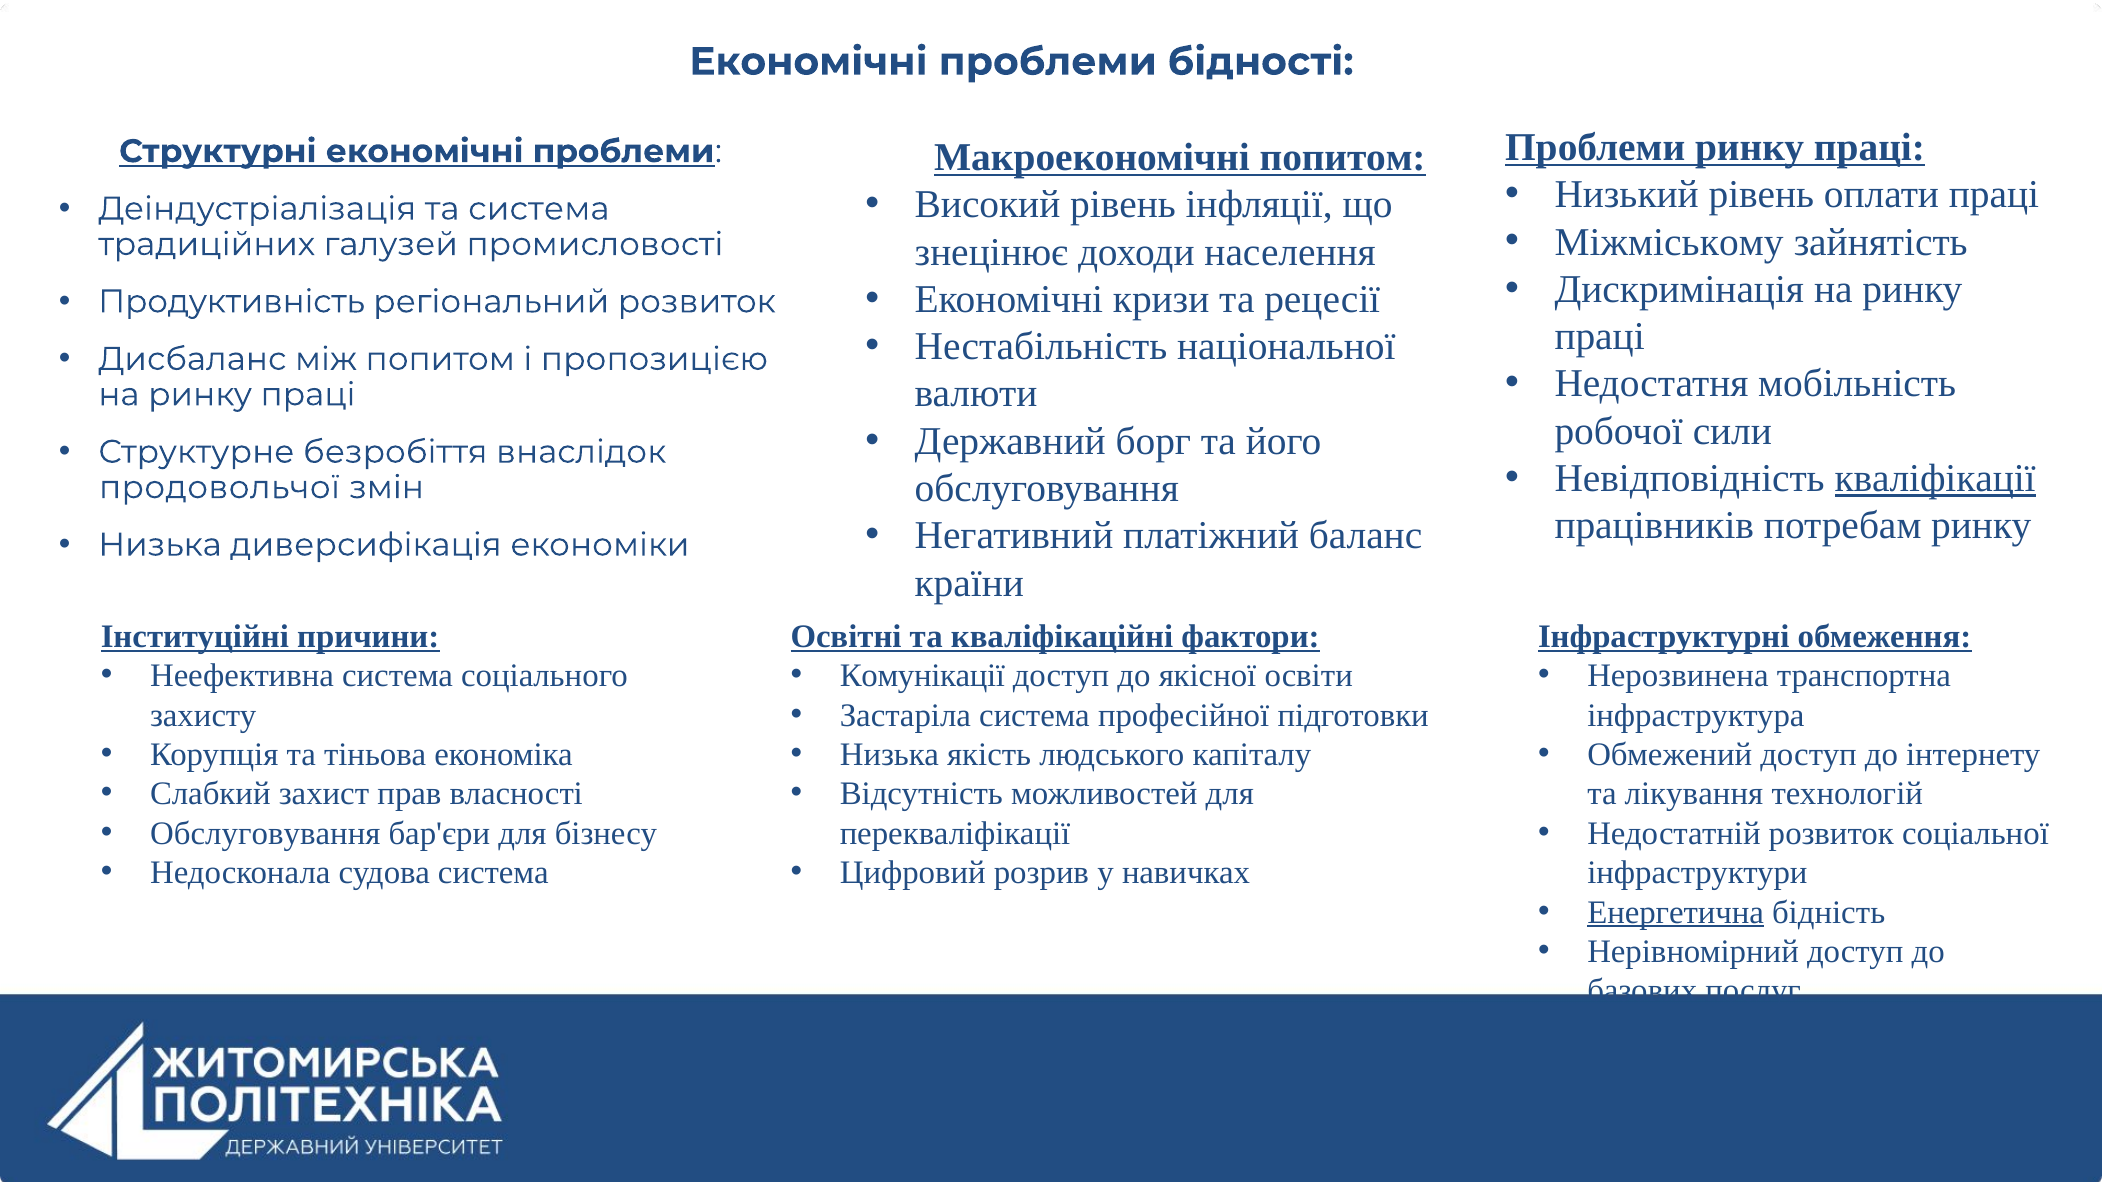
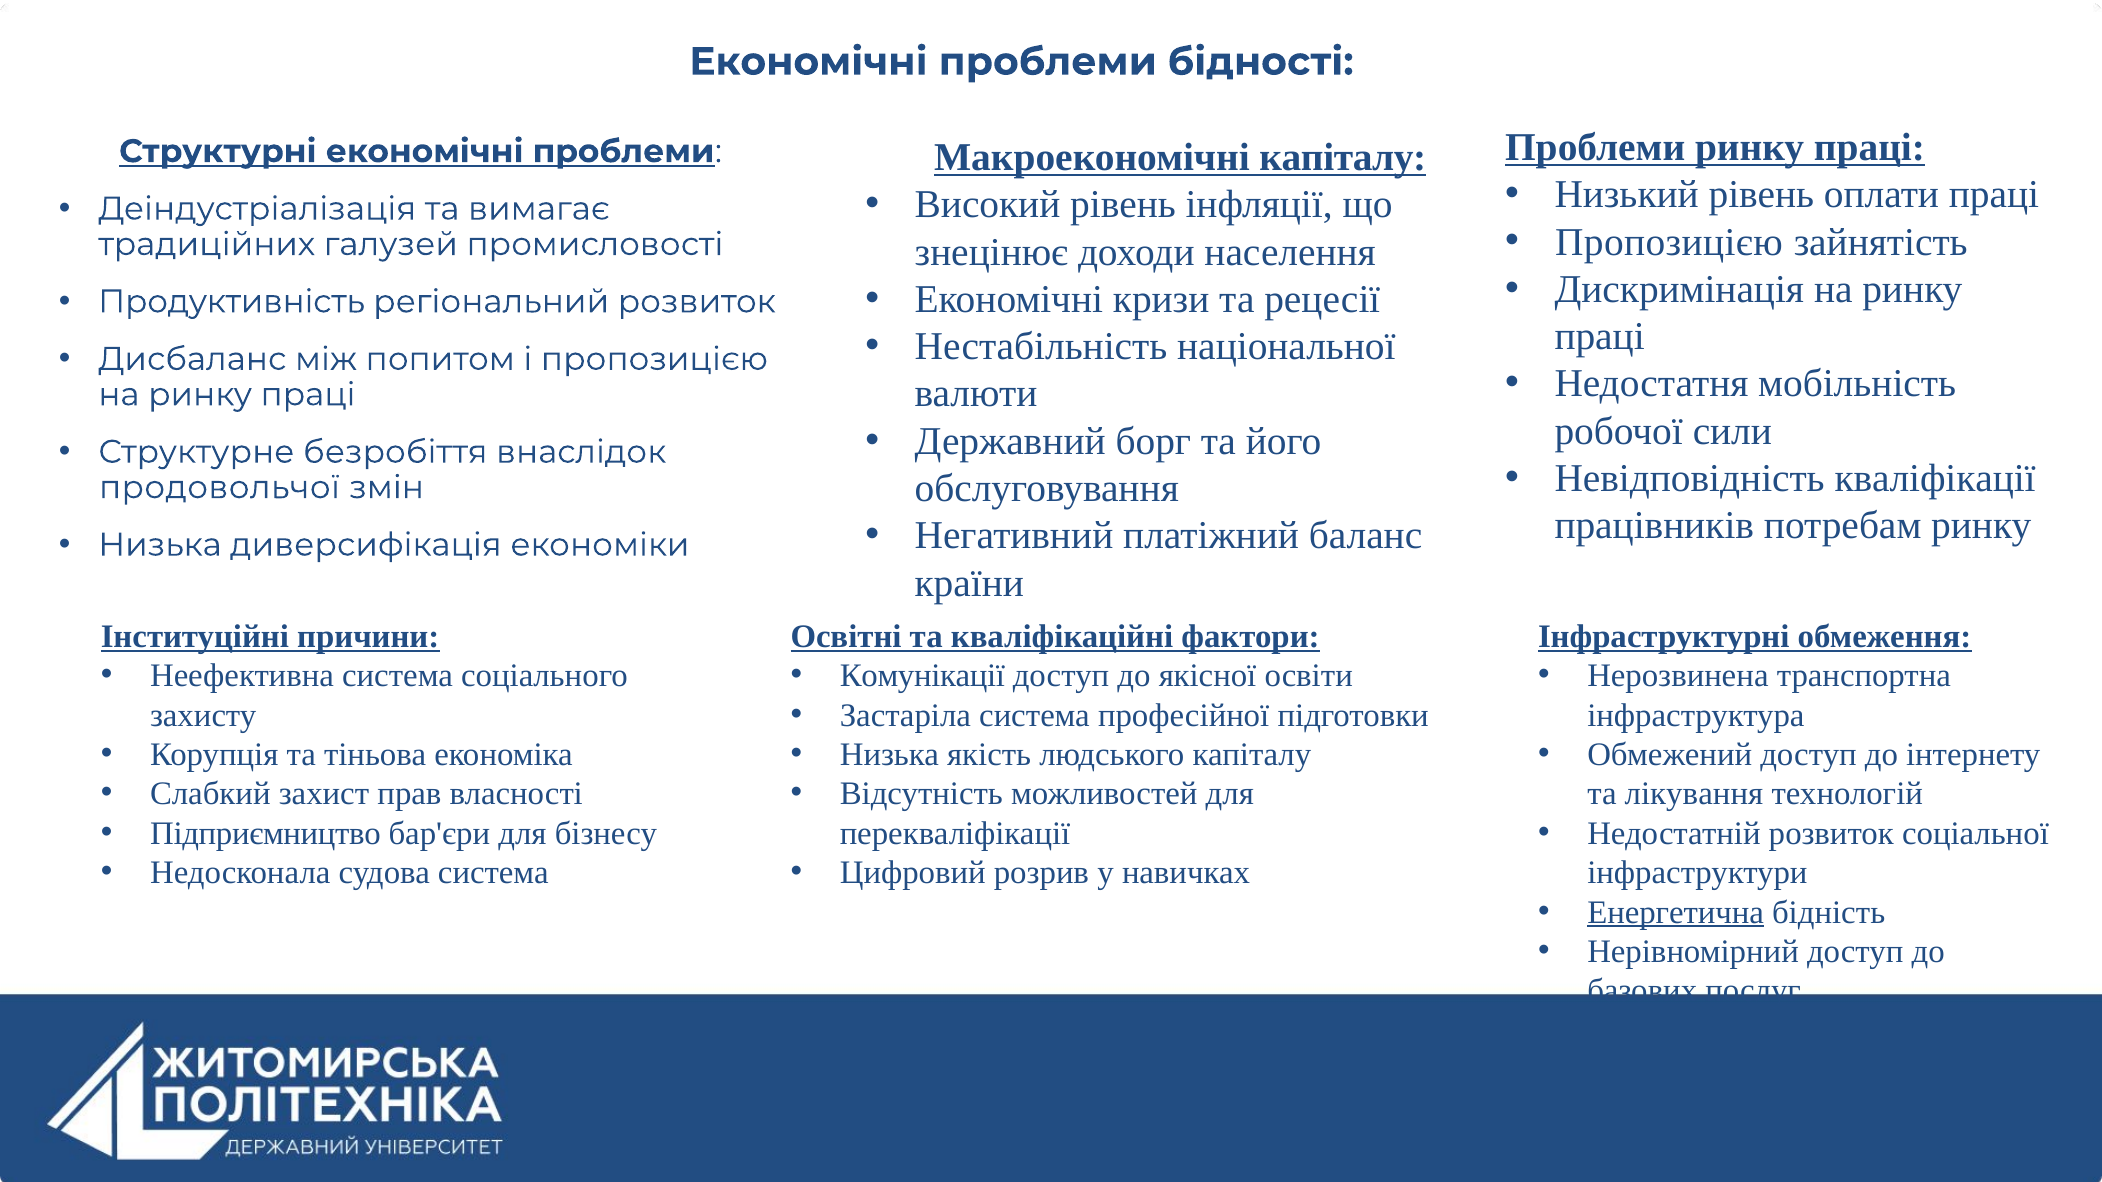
Макроекономічні попитом: попитом -> капіталу (1343, 158)
та система: система -> вимагає (539, 209)
Міжміському: Міжміському -> Пропозицією (1669, 242)
кваліфікації underline: present -> none (1935, 479)
Обслуговування: Обслуговування -> Підприємництво (265, 834)
